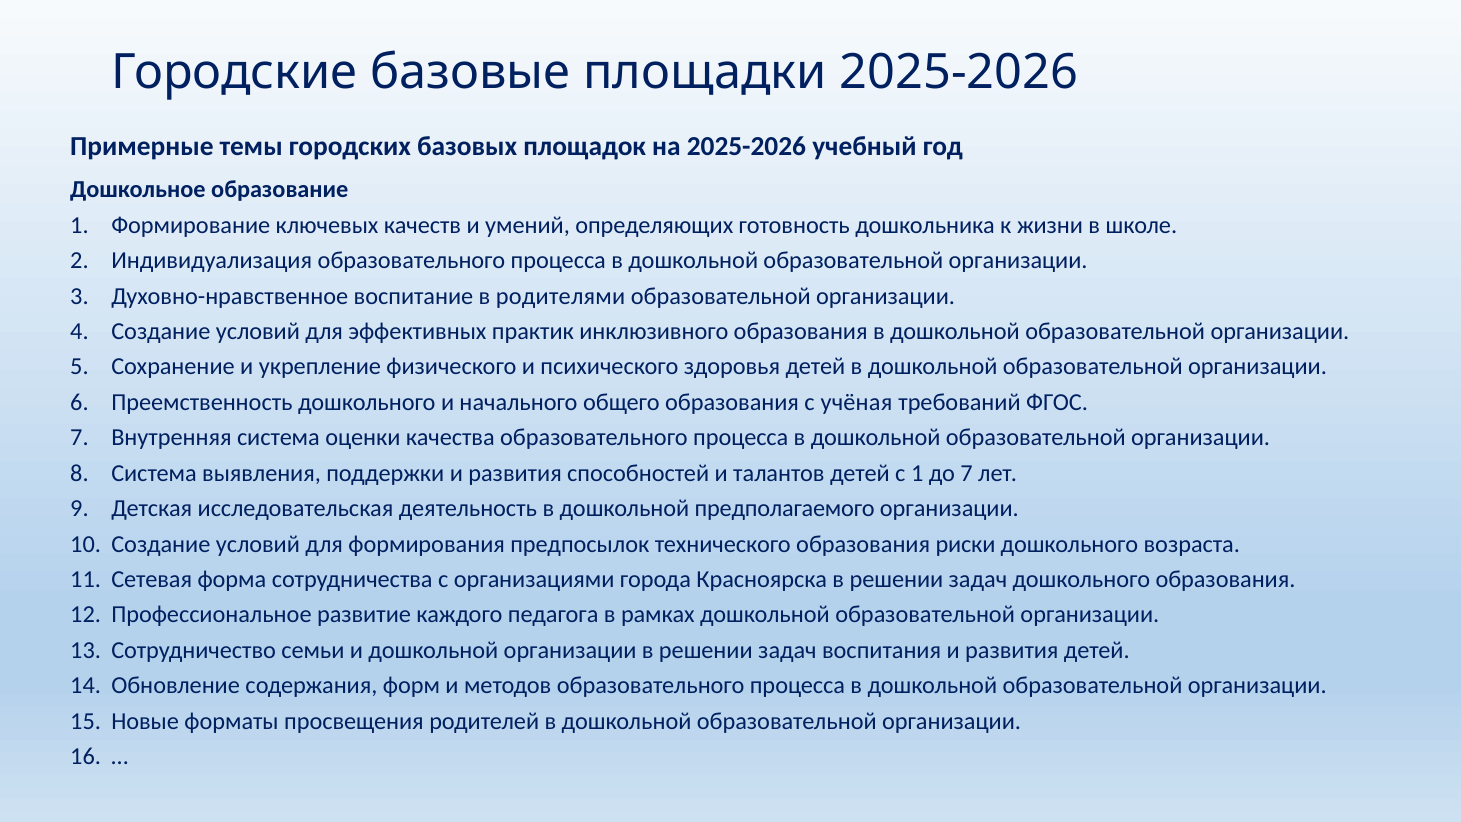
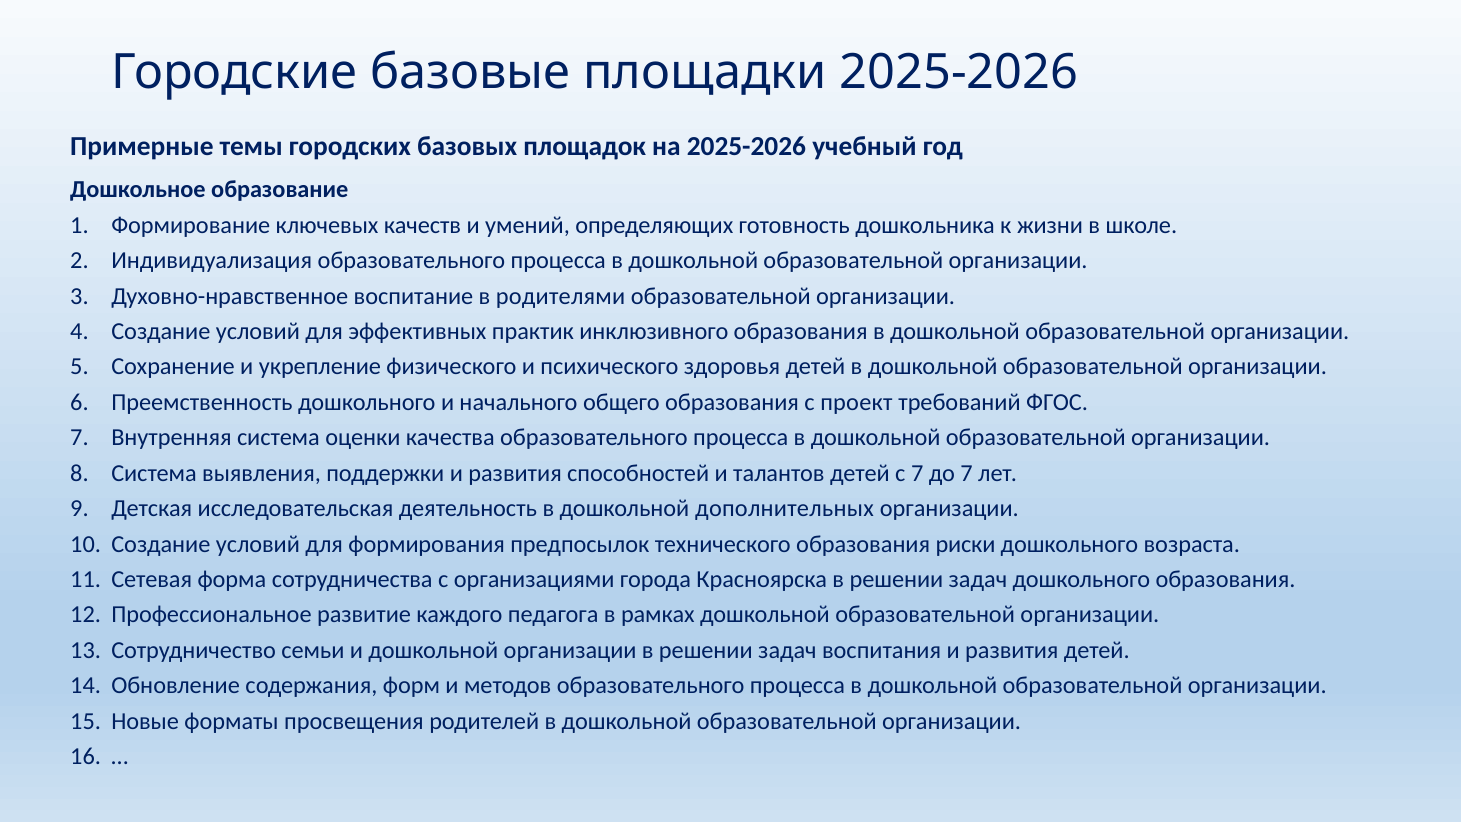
учёная: учёная -> проект (856, 402)
с 1: 1 -> 7 (917, 473)
предполагаемого: предполагаемого -> дополнительных (785, 508)
